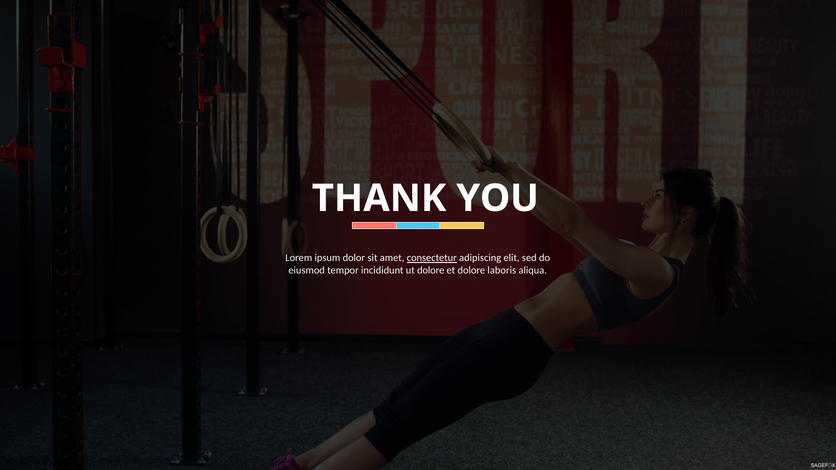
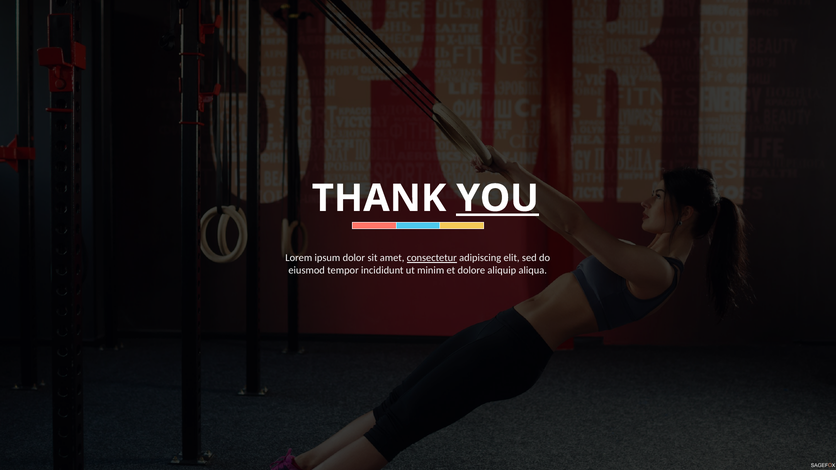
YOU underline: none -> present (498, 198)
ut dolore: dolore -> minim (431, 271)
laboris: laboris -> aliquip (502, 271)
